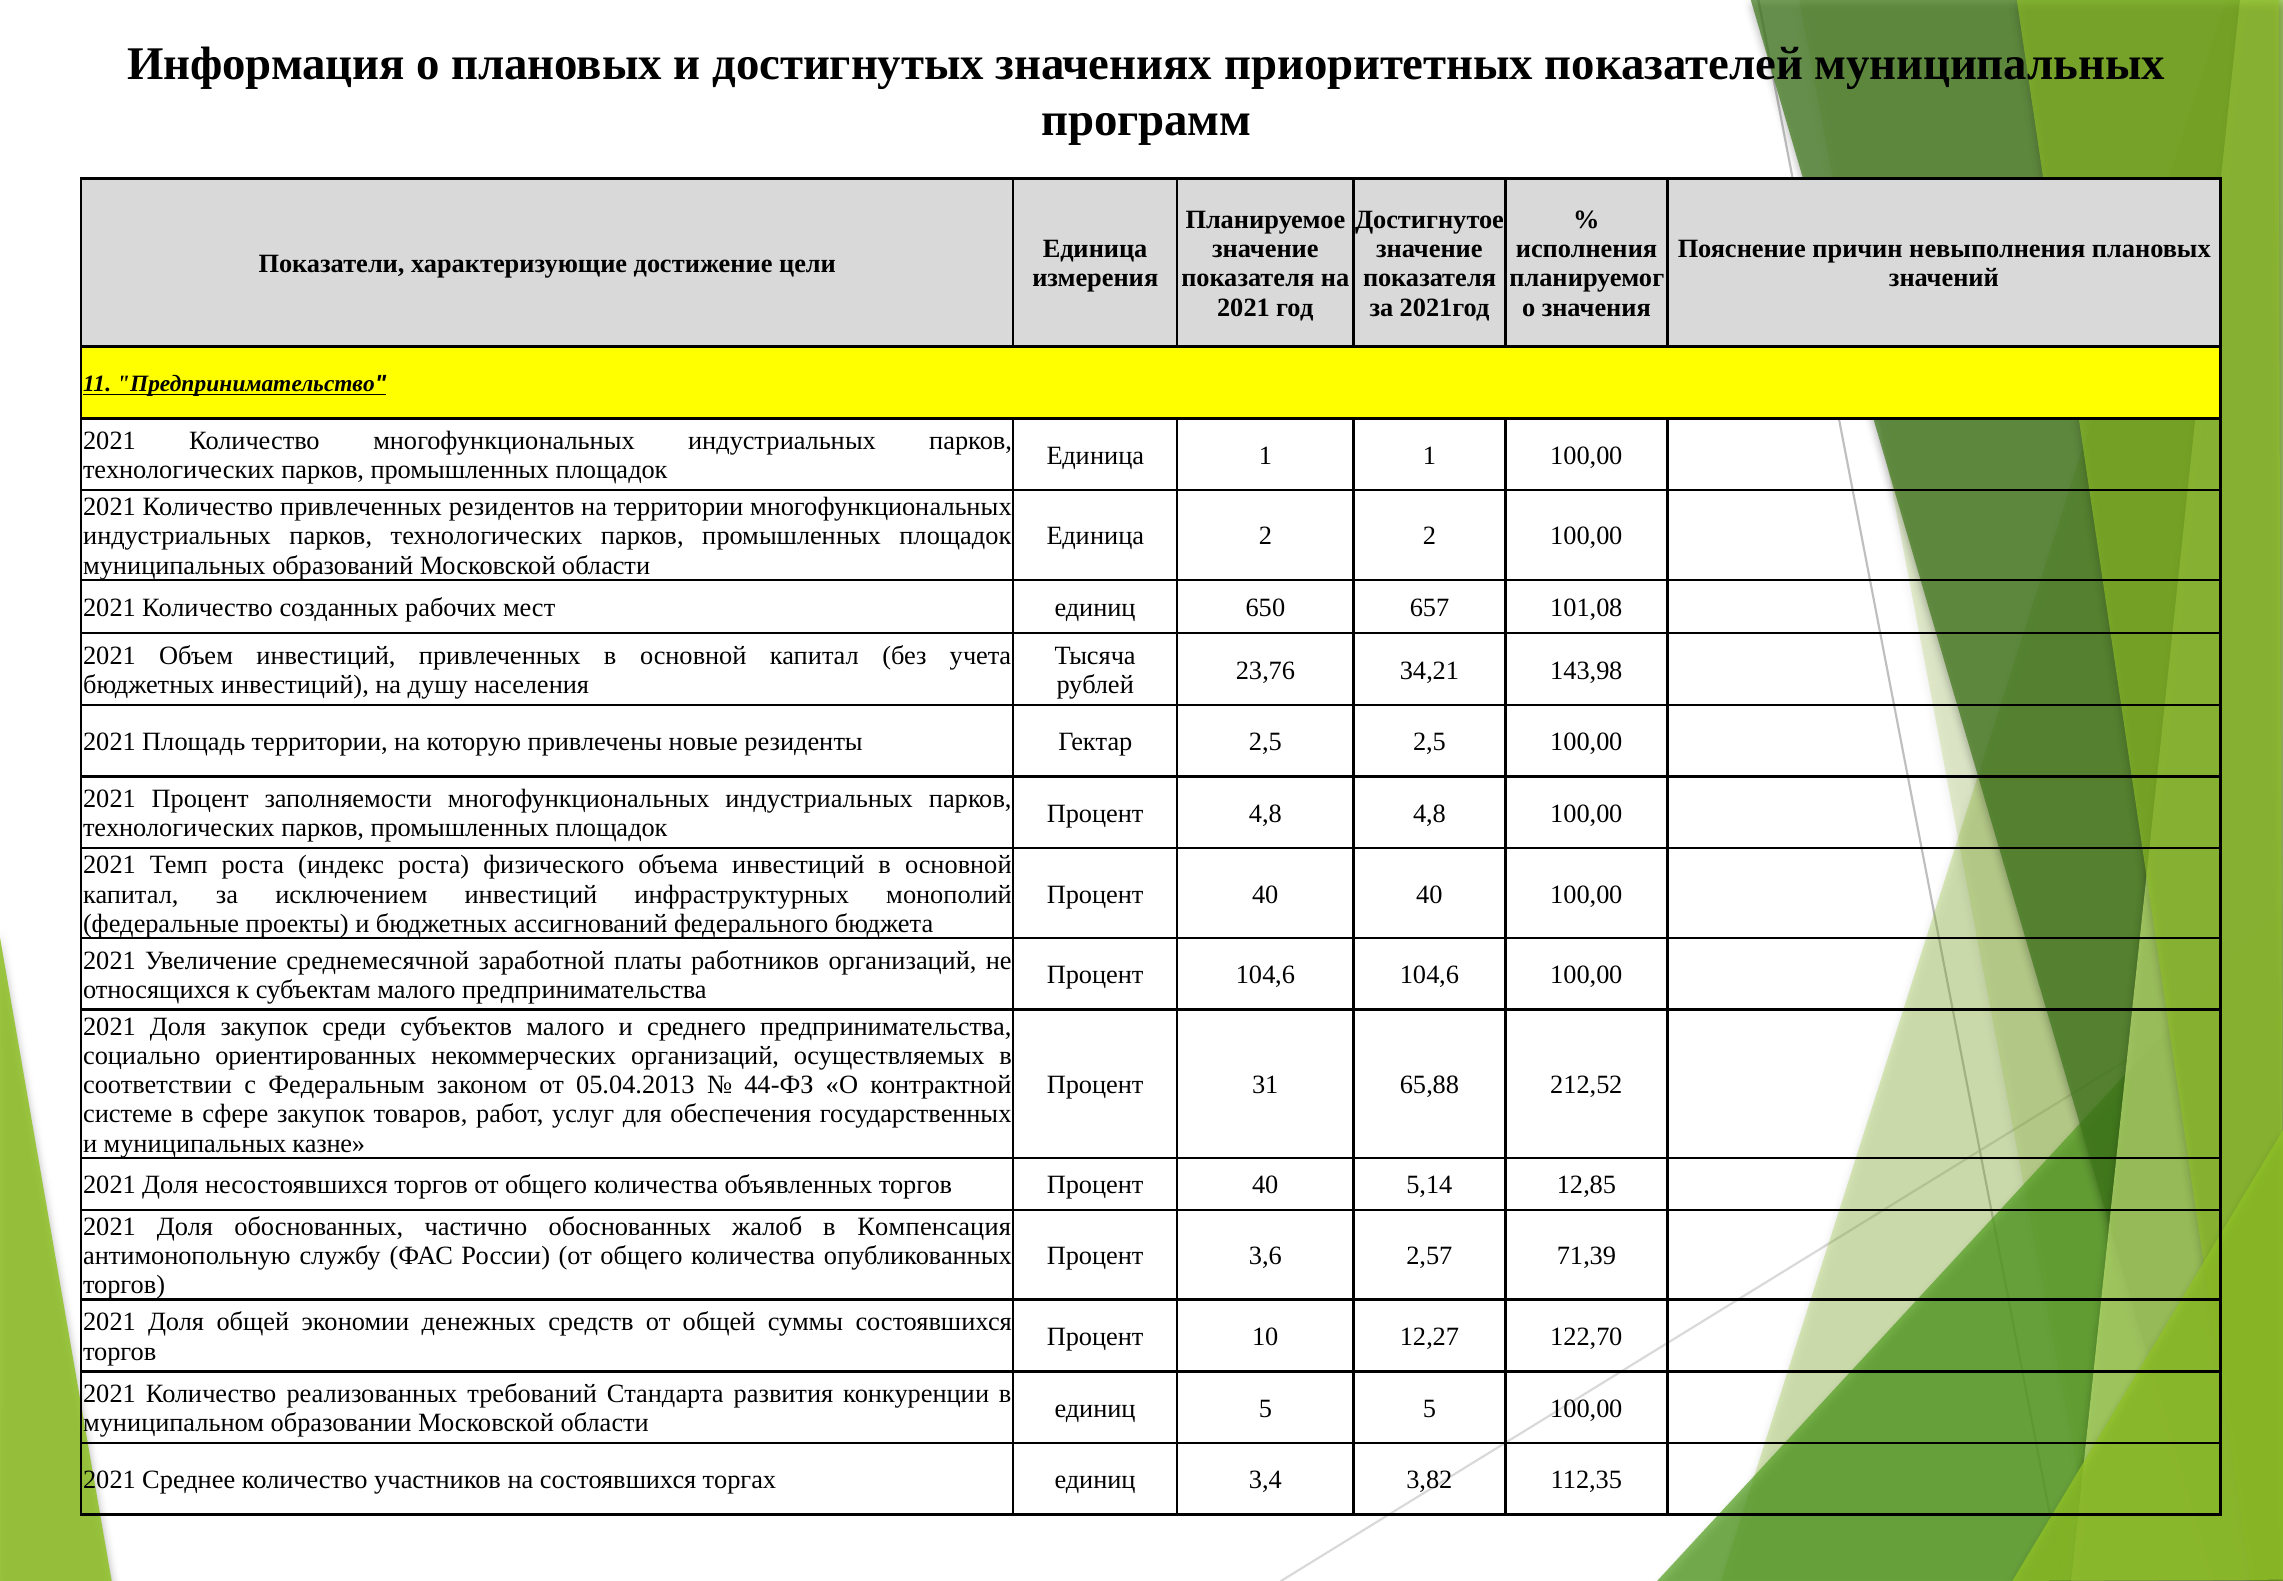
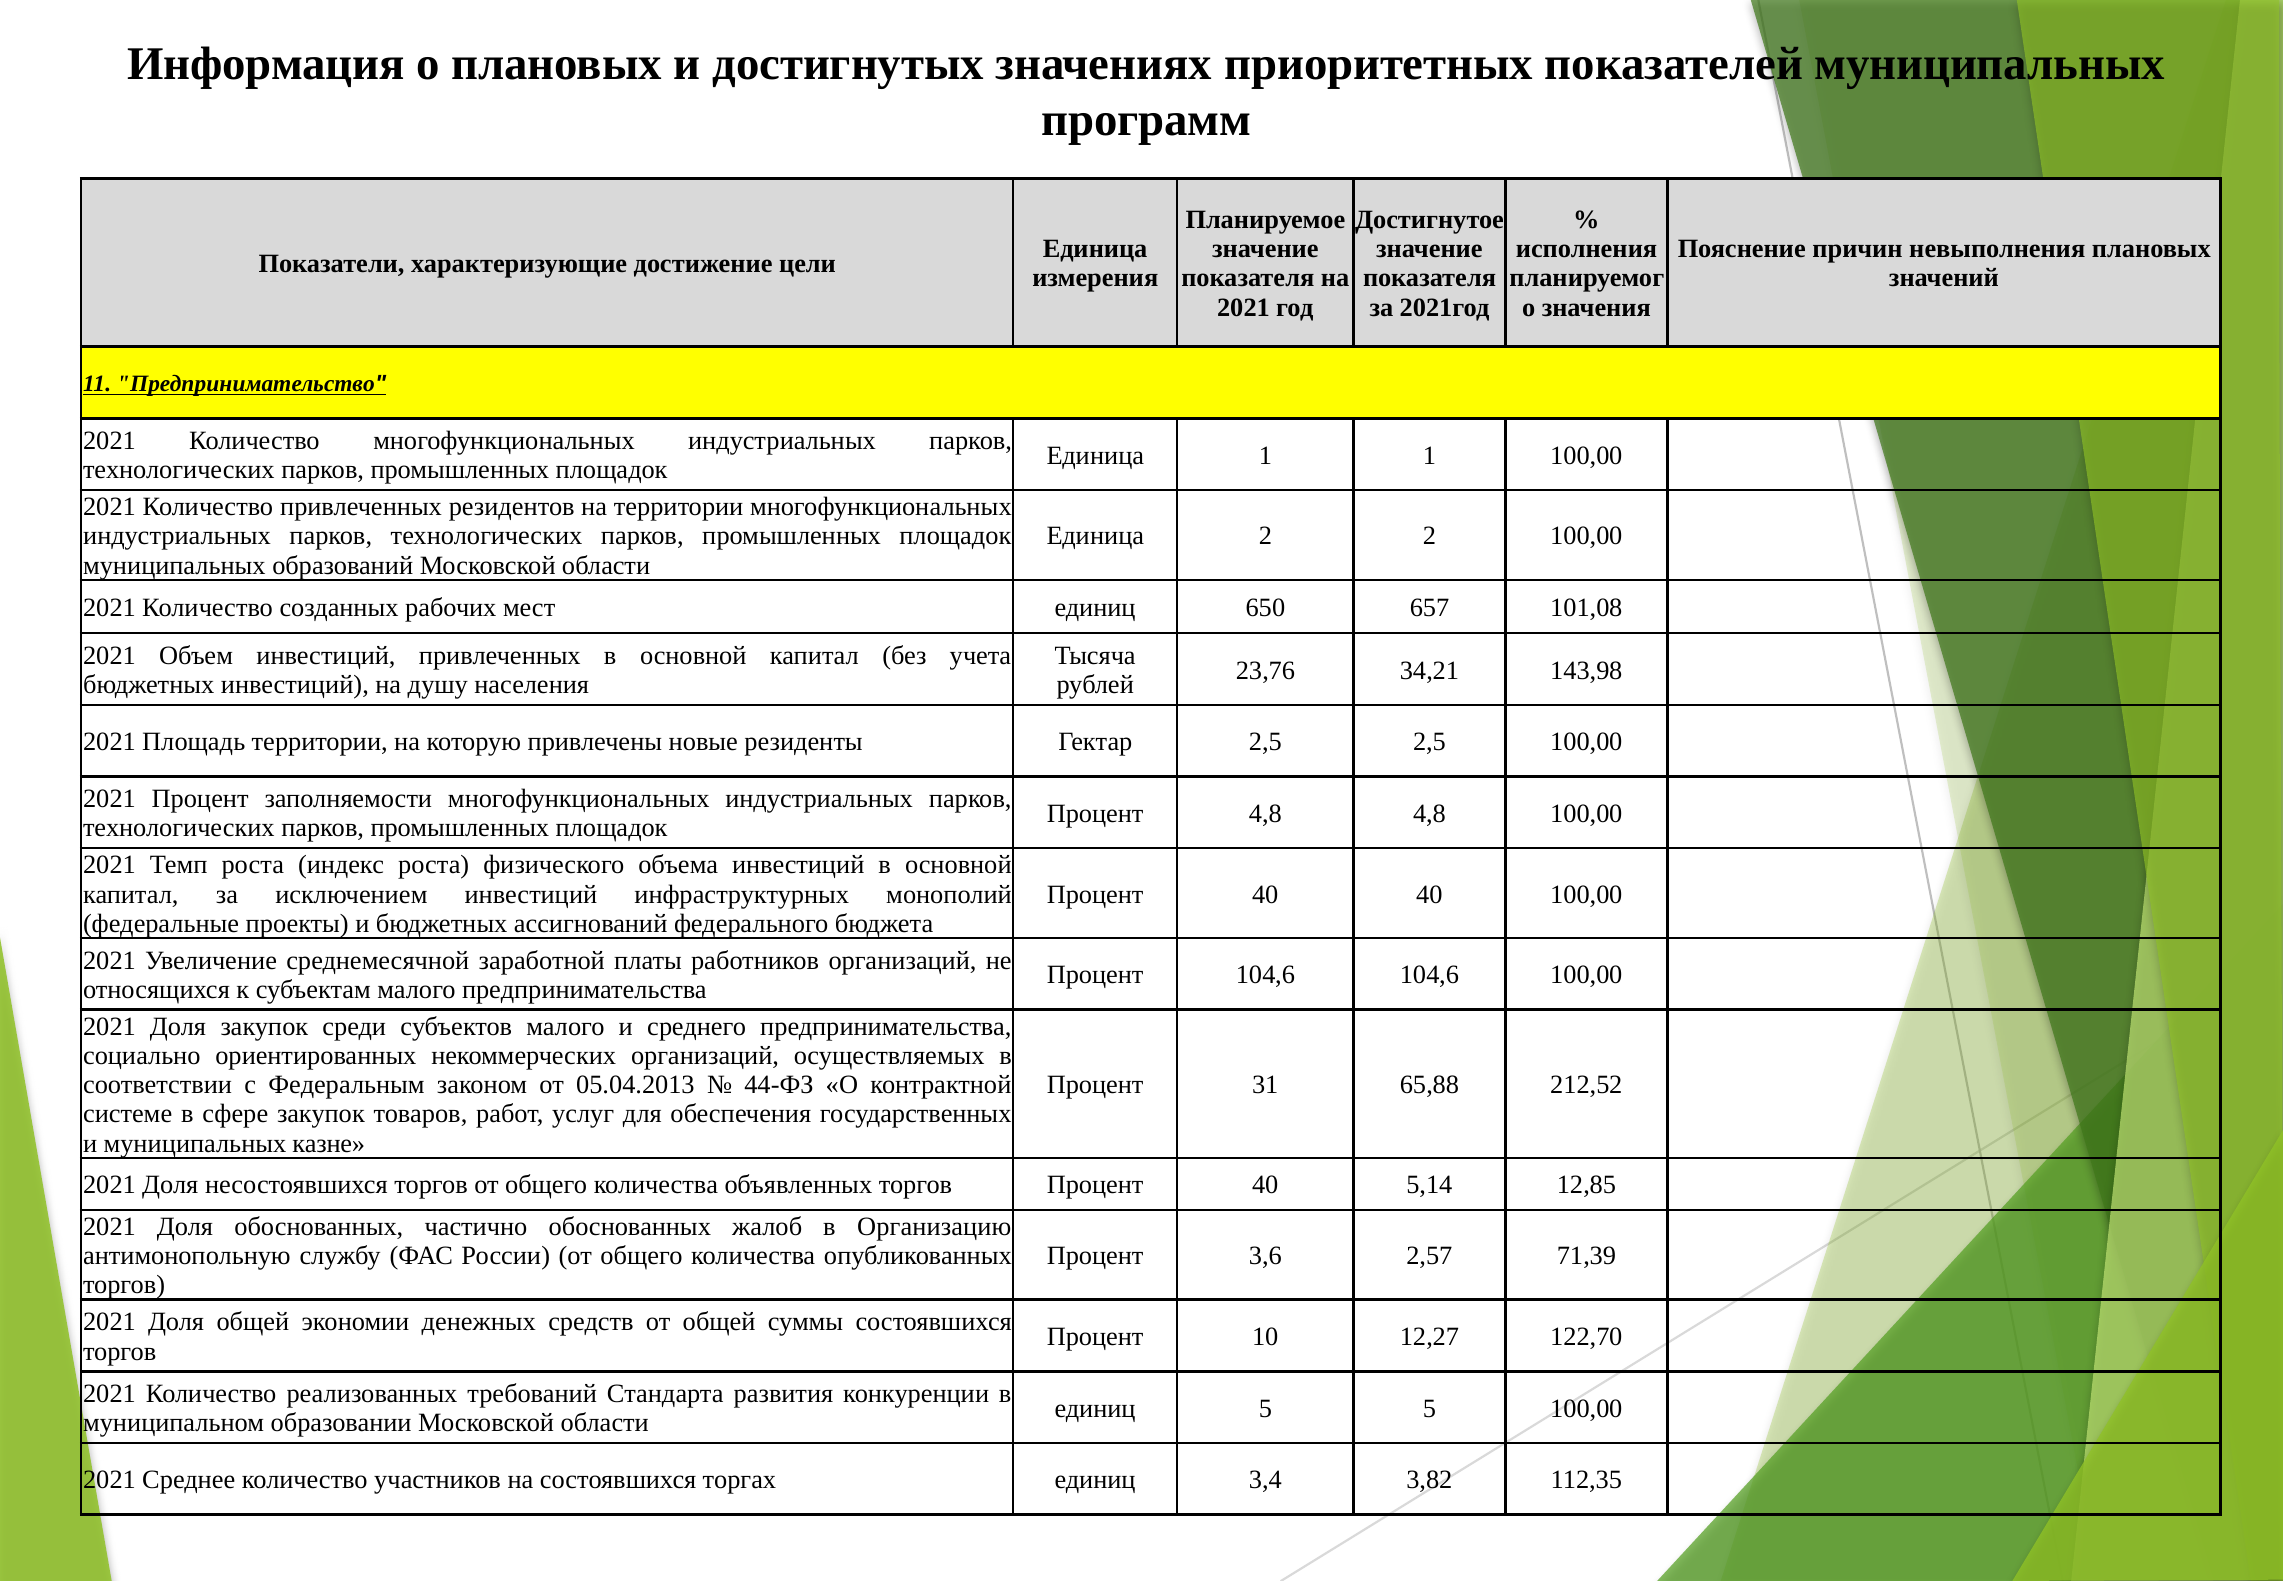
Компенсация: Компенсация -> Организацию (934, 1226)
